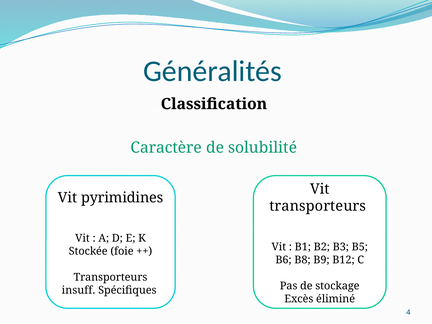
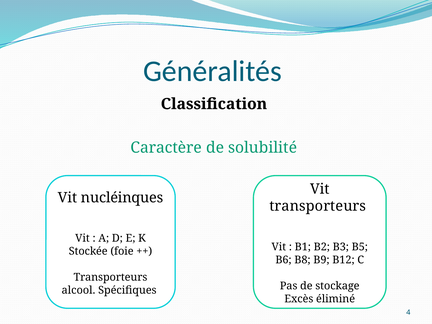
pyrimidines: pyrimidines -> nucléinques (122, 198)
insuff: insuff -> alcool (78, 290)
